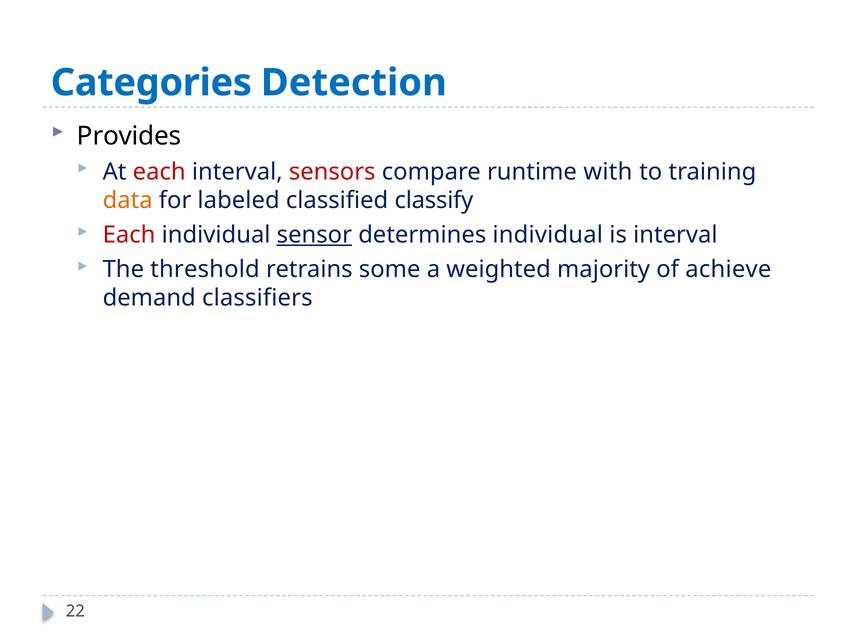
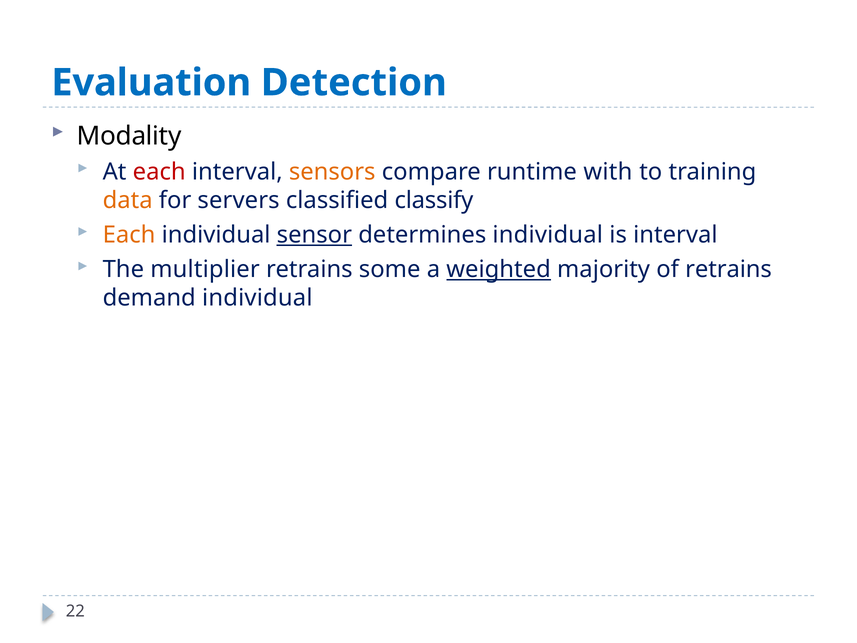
Categories: Categories -> Evaluation (151, 83)
Provides: Provides -> Modality (129, 136)
sensors colour: red -> orange (332, 172)
labeled: labeled -> servers (239, 200)
Each colour: red -> orange (129, 235)
threshold: threshold -> multiplier (205, 269)
weighted underline: none -> present (499, 269)
of achieve: achieve -> retrains (729, 269)
demand classifiers: classifiers -> individual (257, 298)
